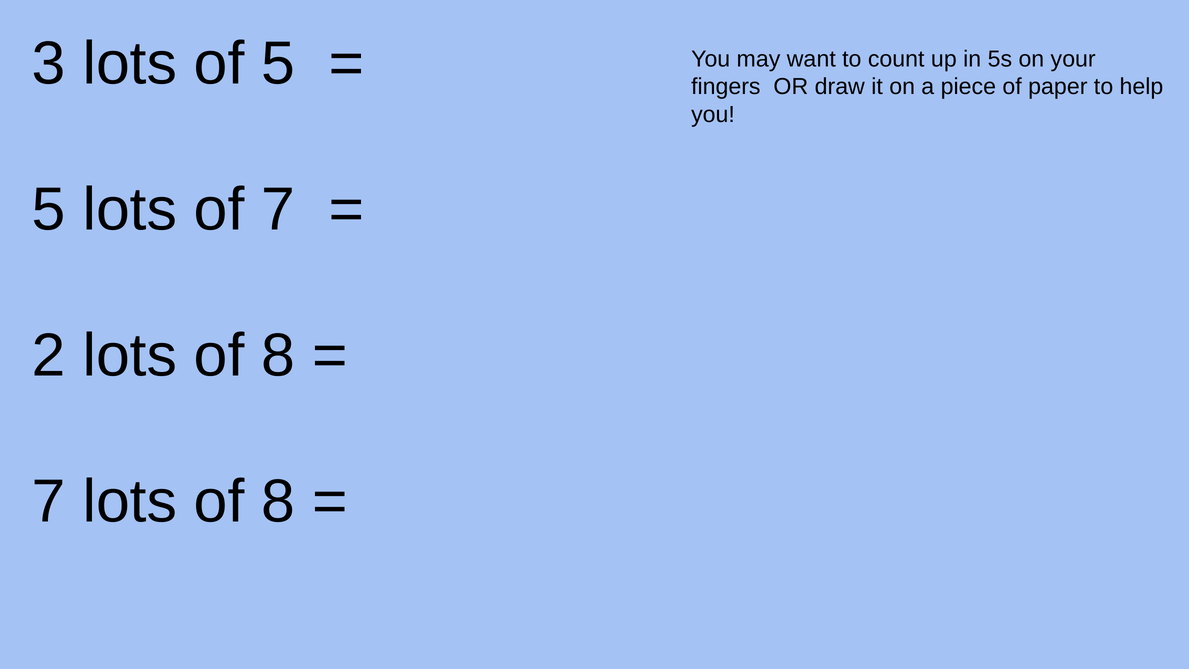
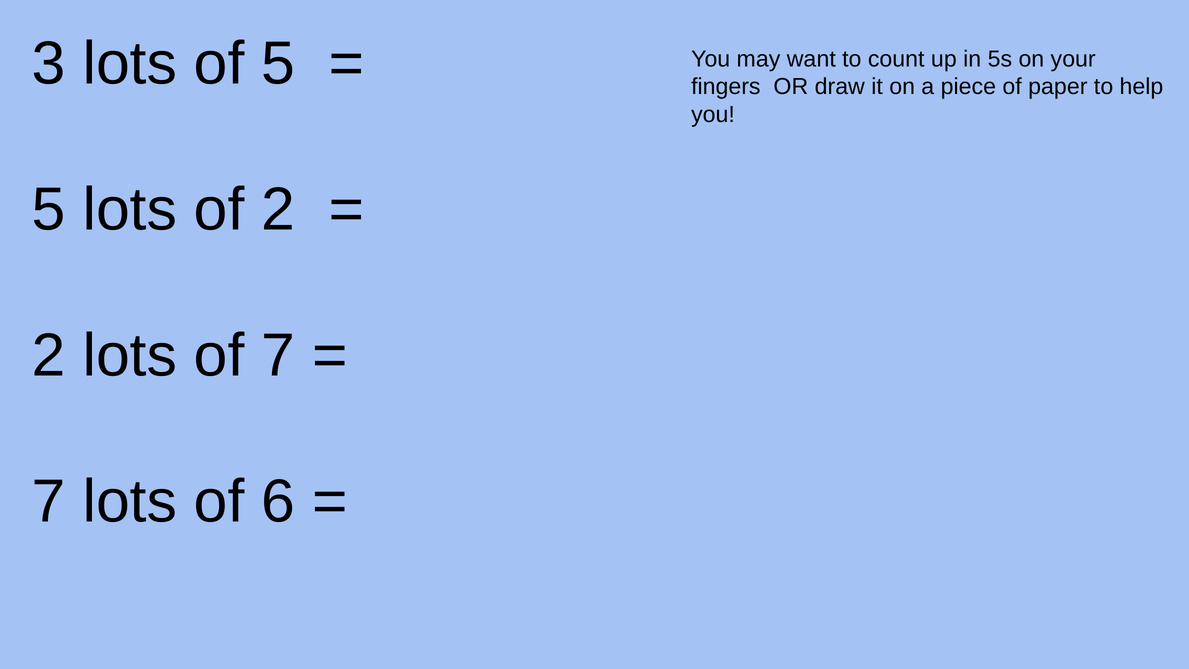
of 7: 7 -> 2 (278, 210)
2 lots of 8: 8 -> 7 (278, 356)
7 lots of 8: 8 -> 6 (278, 501)
